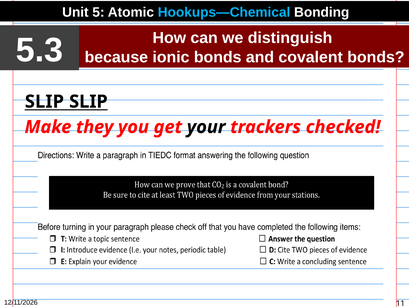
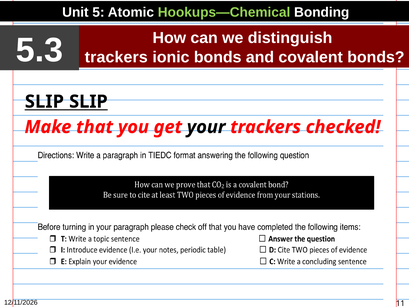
Hookups—Chemical colour: light blue -> light green (224, 12)
because: because -> trackers (116, 57)
they: they -> that (95, 127)
